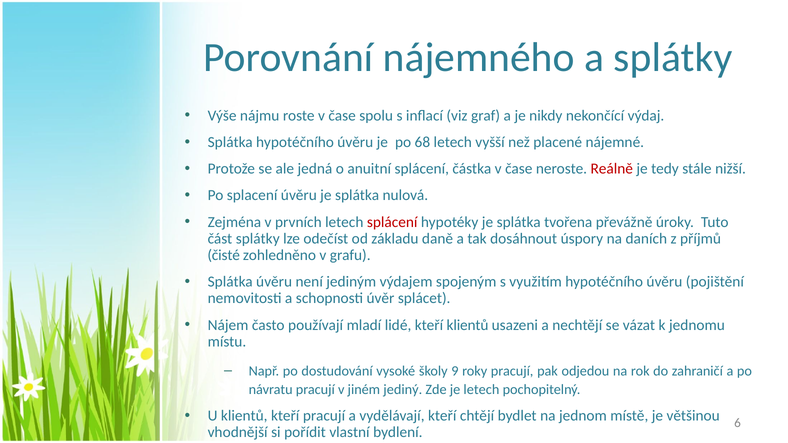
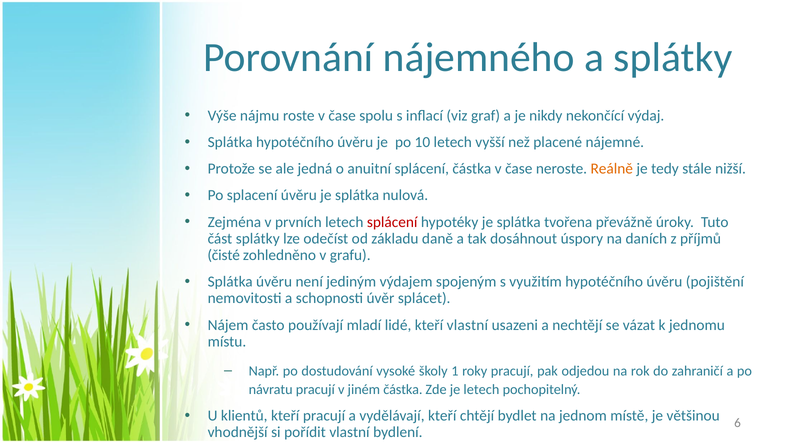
68: 68 -> 10 (422, 142)
Reálně colour: red -> orange (612, 169)
kteří klientů: klientů -> vlastní (467, 325)
9: 9 -> 1 (455, 371)
jiném jediný: jediný -> částka (403, 390)
